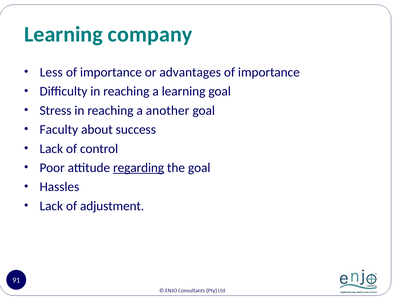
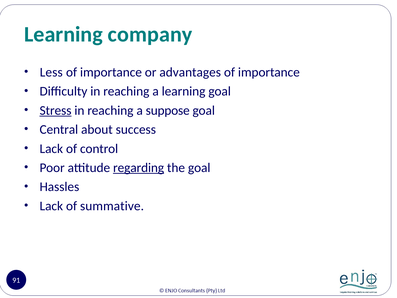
Stress underline: none -> present (56, 110)
another: another -> suppose (168, 110)
Faculty: Faculty -> Central (59, 129)
adjustment: adjustment -> summative (112, 206)
